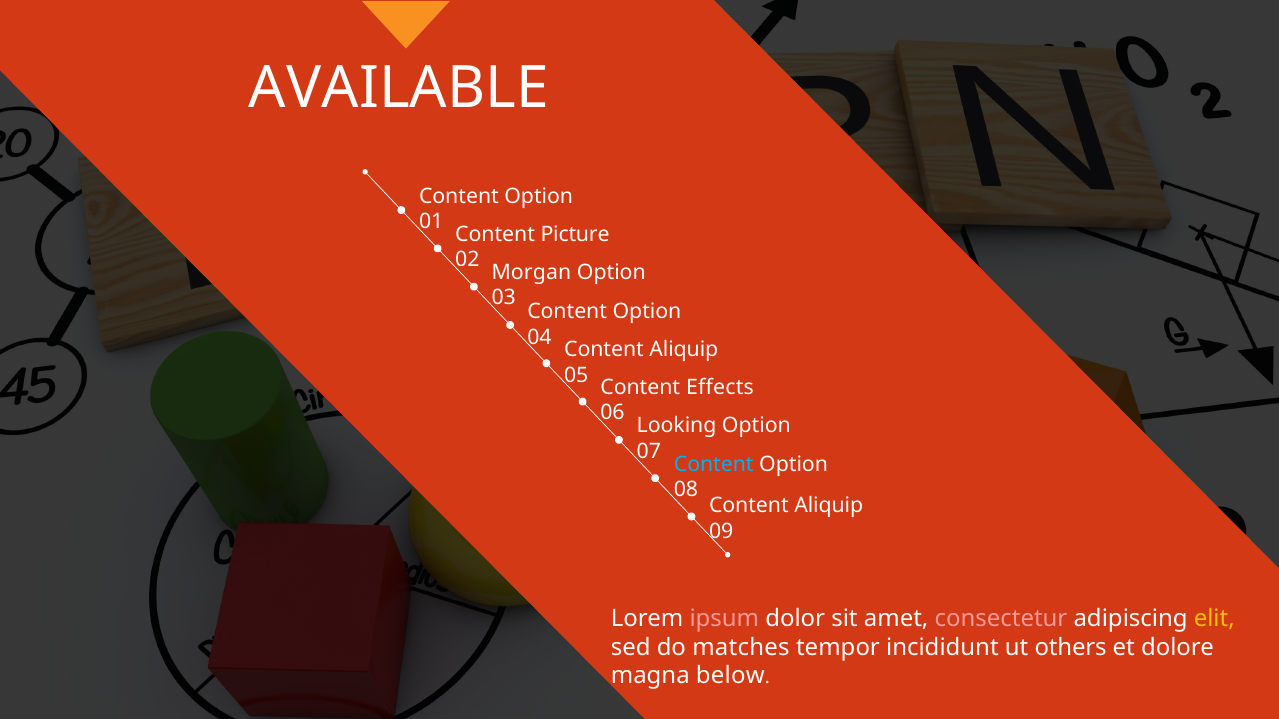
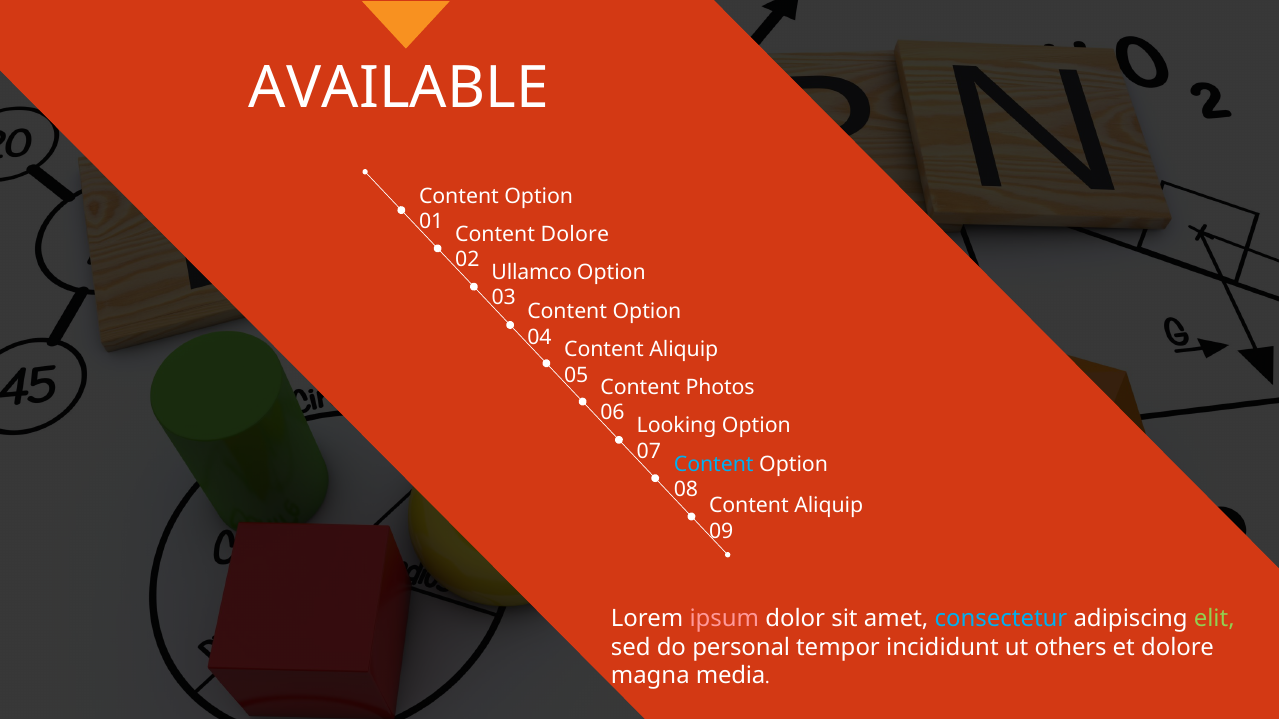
Content Picture: Picture -> Dolore (575, 234)
Morgan: Morgan -> Ullamco (532, 272)
Effects: Effects -> Photos (720, 388)
consectetur colour: pink -> light blue (1001, 619)
elit colour: yellow -> light green (1214, 619)
matches: matches -> personal (741, 648)
below: below -> media (731, 676)
